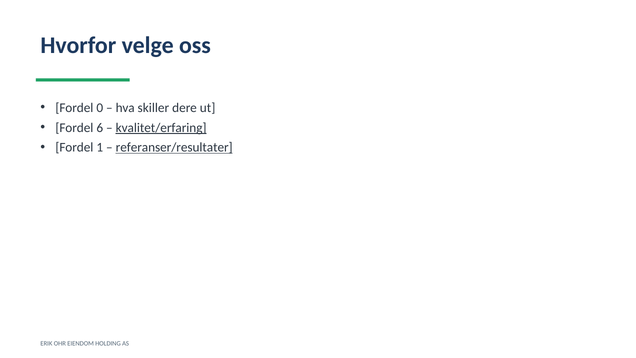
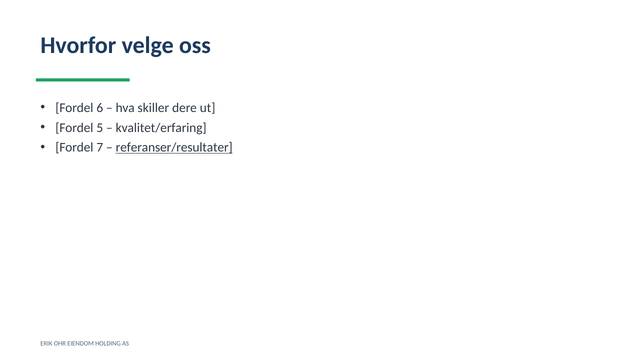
0: 0 -> 6 (100, 108)
6: 6 -> 5 (100, 128)
kvalitet/erfaring underline: present -> none (161, 128)
1: 1 -> 7 (100, 147)
